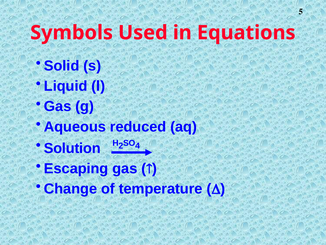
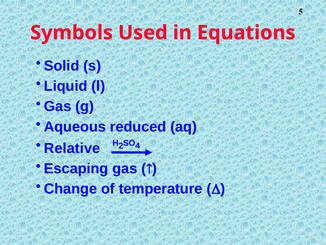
Solution: Solution -> Relative (72, 148)
